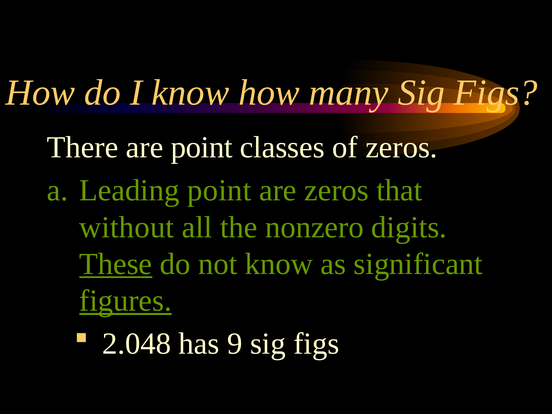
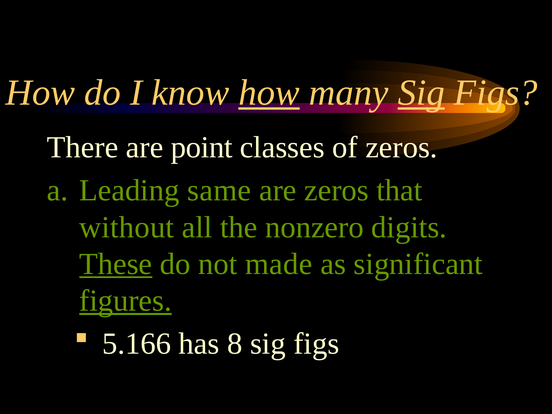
how underline: none -> present (269, 93)
Sig underline: none -> present (421, 93)
Leading point: point -> same (219, 190)
not know: know -> made (279, 264)
2.048: 2.048 -> 5.166 (137, 344)
9: 9 -> 8 (235, 344)
